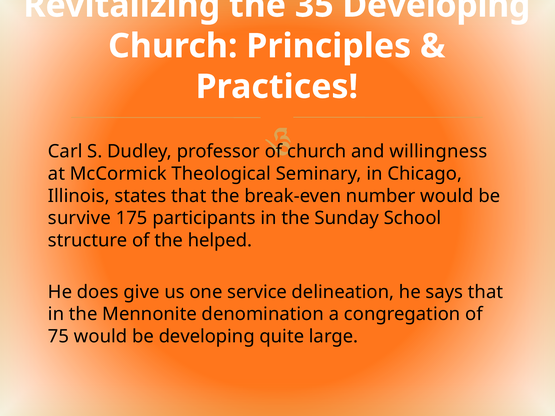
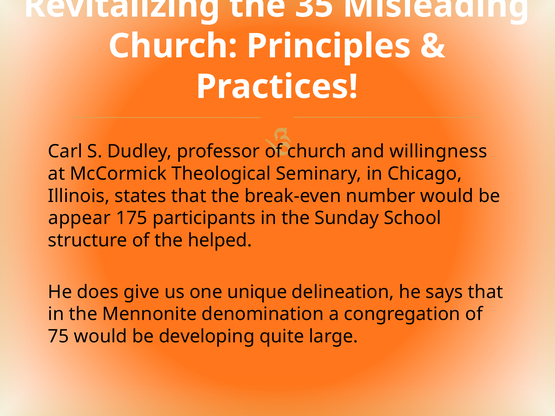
35 Developing: Developing -> Misleading (436, 5)
survive: survive -> appear (79, 218)
service: service -> unique (257, 292)
